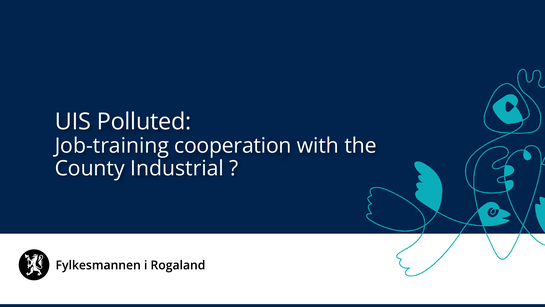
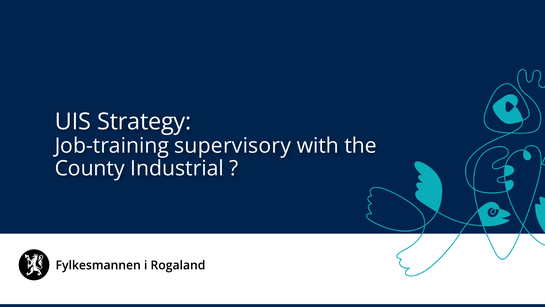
Polluted: Polluted -> Strategy (144, 121)
cooperation: cooperation -> supervisory (233, 146)
